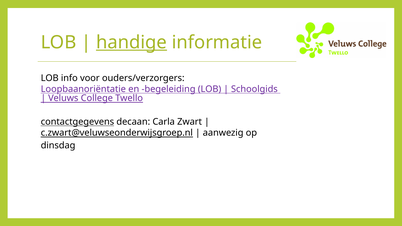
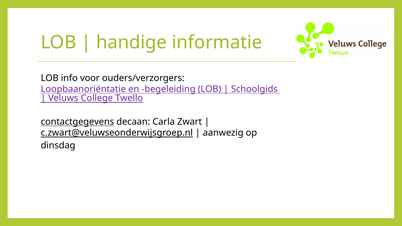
handige underline: present -> none (132, 42)
